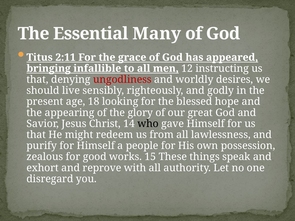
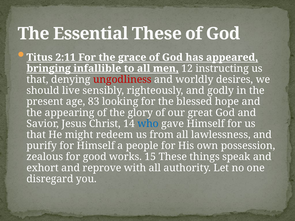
Essential Many: Many -> These (157, 34)
18: 18 -> 83 (94, 102)
who colour: black -> blue (148, 124)
